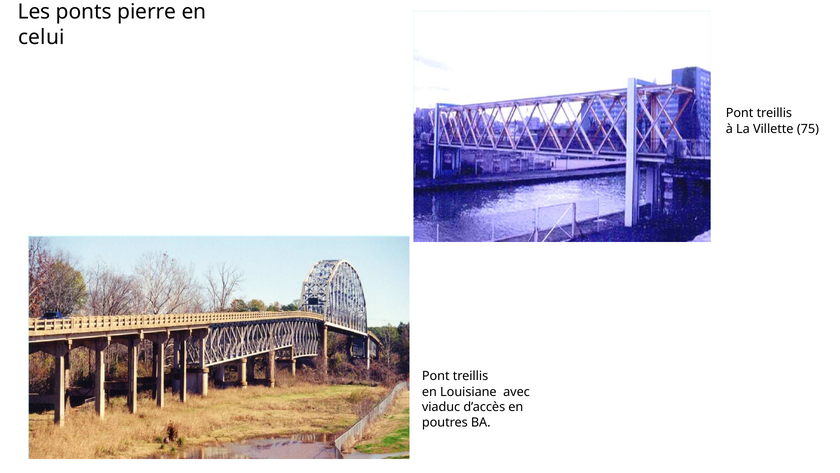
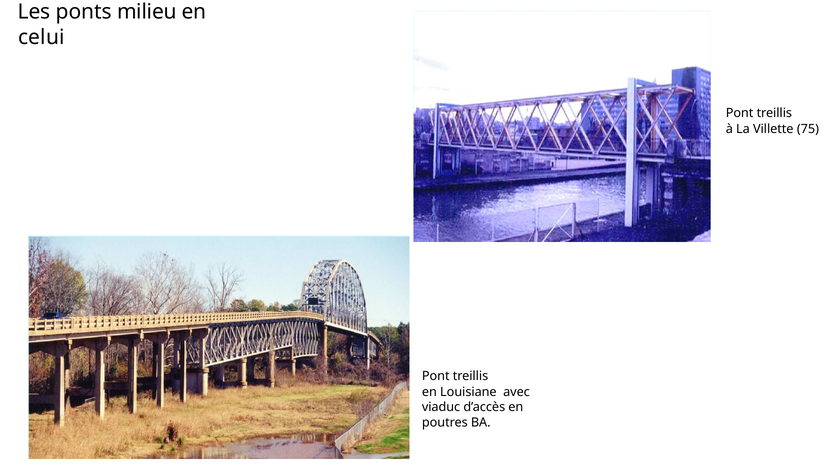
pierre: pierre -> milieu (147, 12)
